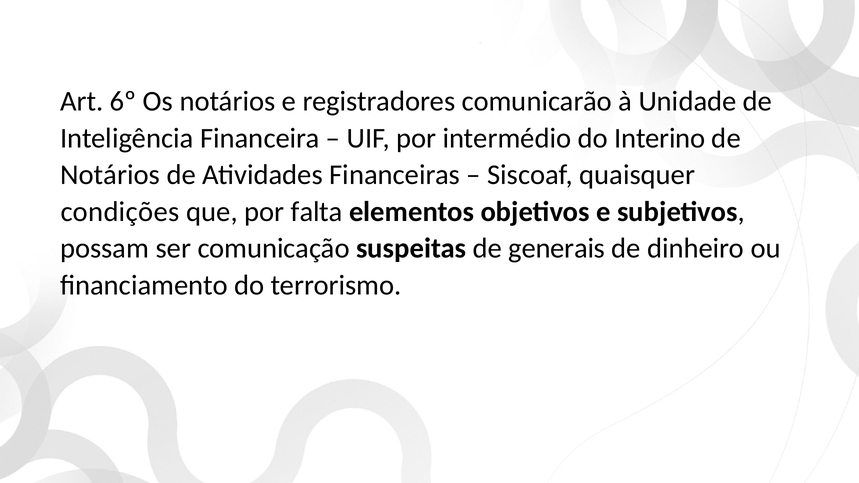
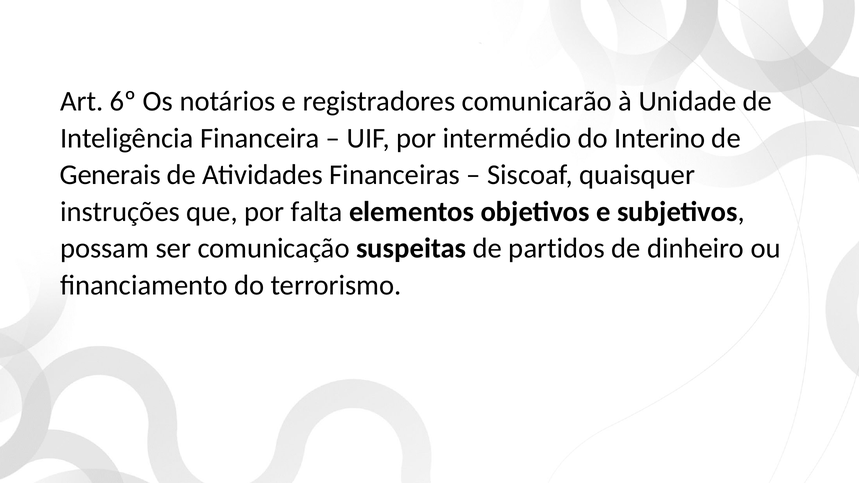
Notários: Notários -> Generais (110, 175)
condições: condições -> instruções (120, 212)
generais: generais -> partidos (557, 249)
